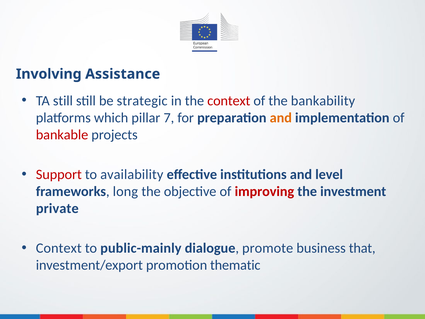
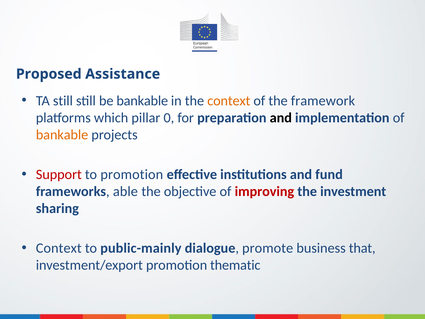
Involving: Involving -> Proposed (49, 74)
be strategic: strategic -> bankable (142, 101)
context colour: red -> orange (229, 101)
bankability: bankability -> framework (323, 101)
7: 7 -> 0 (169, 118)
and colour: orange -> black (281, 118)
bankable colour: red -> orange (62, 135)
to availability: availability -> promotion (132, 174)
level: level -> fund (329, 174)
long: long -> able (125, 191)
private: private -> sharing (57, 208)
